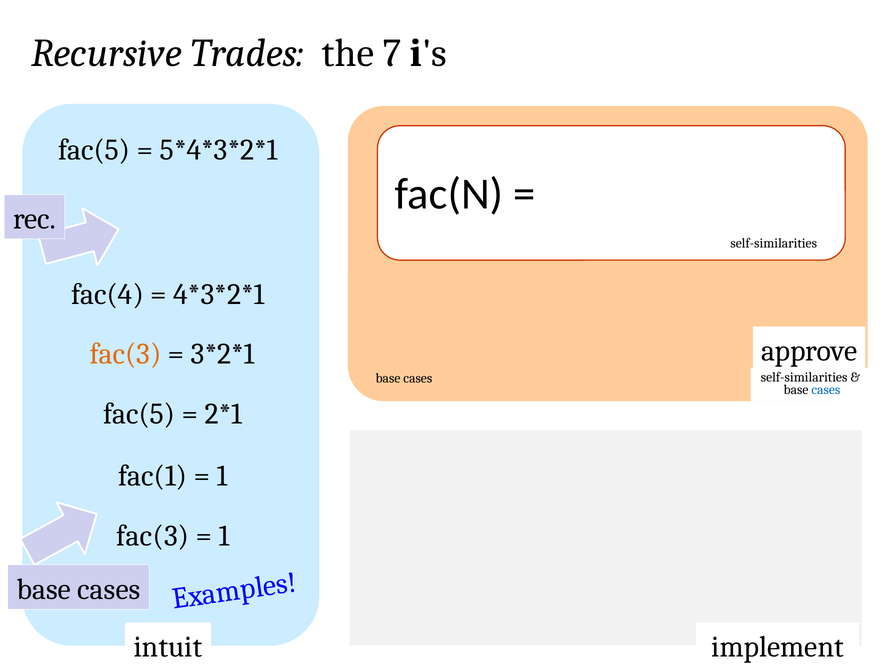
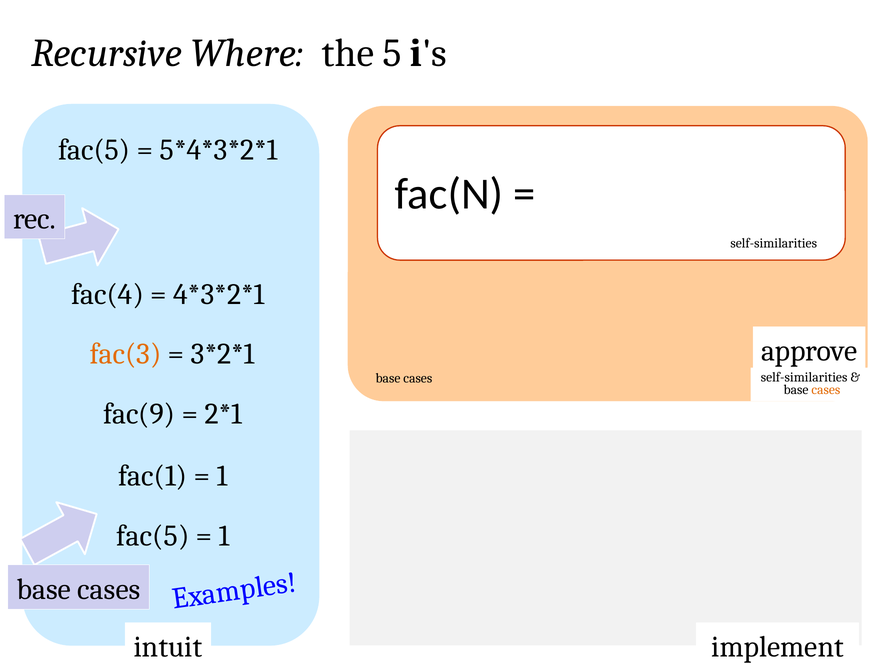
Trades: Trades -> Where (247, 53)
7: 7 -> 5 (392, 53)
cases colour: blue -> orange (826, 390)
fac(5: fac(5 -> fac(9 (139, 414)
fac(3: fac(3 -> fac(5 (153, 536)
